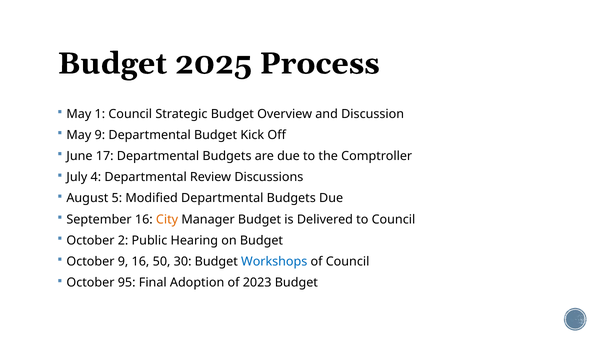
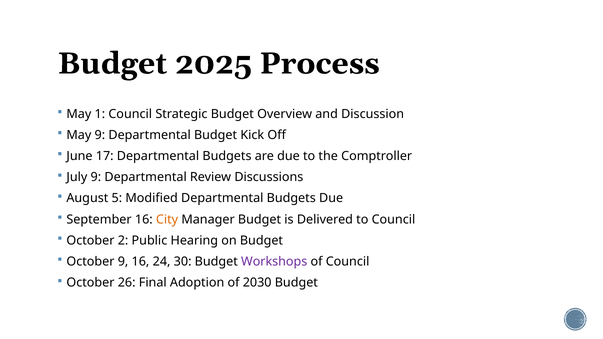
July 4: 4 -> 9 (96, 177)
50: 50 -> 24 (162, 262)
Workshops colour: blue -> purple (274, 262)
95: 95 -> 26 (127, 283)
2023: 2023 -> 2030 (257, 283)
